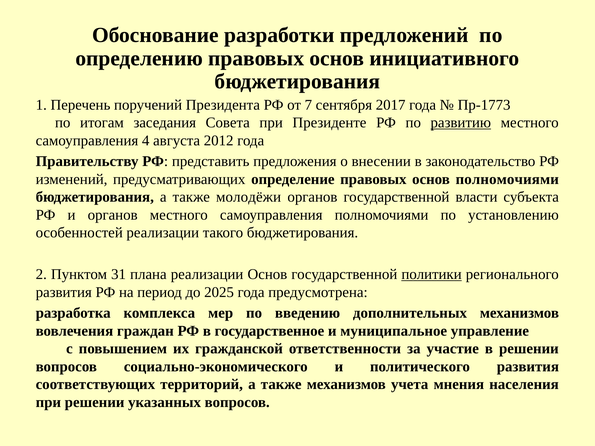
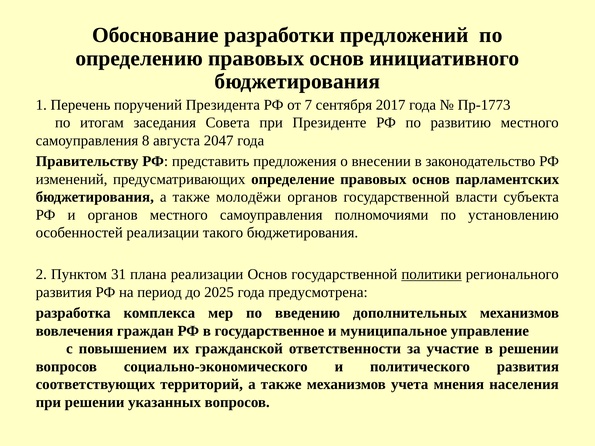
развитию underline: present -> none (461, 123)
4: 4 -> 8 (146, 141)
2012: 2012 -> 2047 (219, 141)
основ полномочиями: полномочиями -> парламентских (507, 179)
